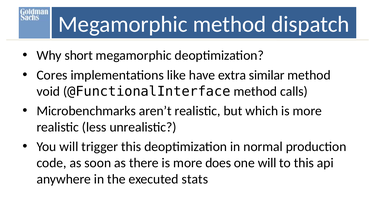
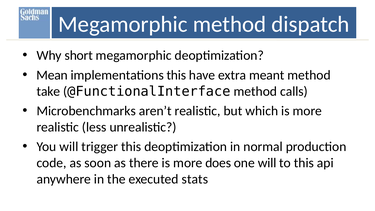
Cores: Cores -> Mean (52, 75)
implementations like: like -> this (176, 75)
similar: similar -> meant (267, 75)
void: void -> take (48, 91)
